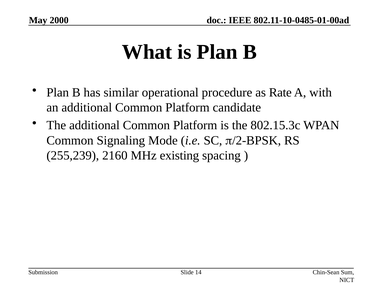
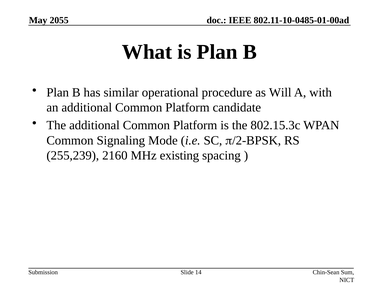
2000: 2000 -> 2055 (59, 20)
Rate: Rate -> Will (280, 92)
